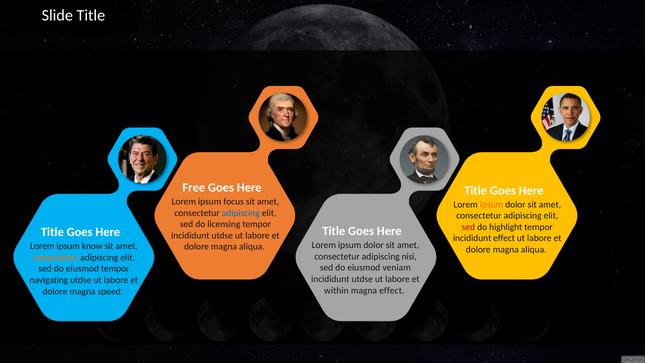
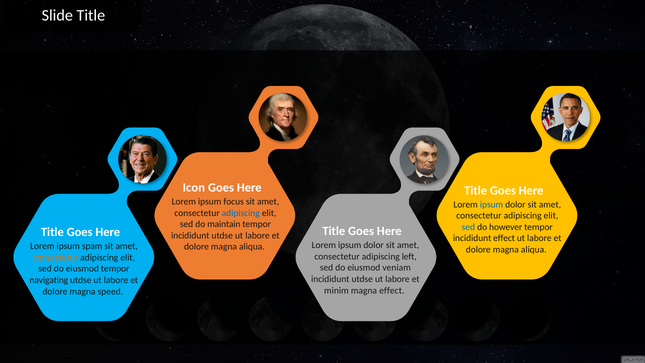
Free: Free -> Icon (194, 188)
ipsum colour: orange -> blue (492, 204)
licensing: licensing -> maintain (224, 224)
sed colour: red -> blue (468, 227)
highlight: highlight -> however (506, 227)
know: know -> spam (92, 246)
nisi: nisi -> left (409, 256)
within: within -> minim (336, 290)
